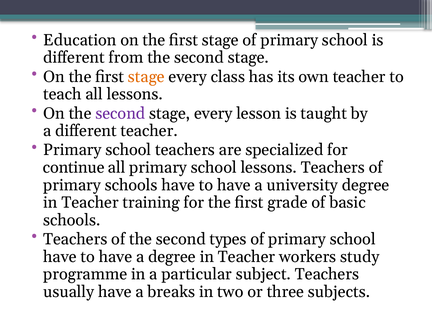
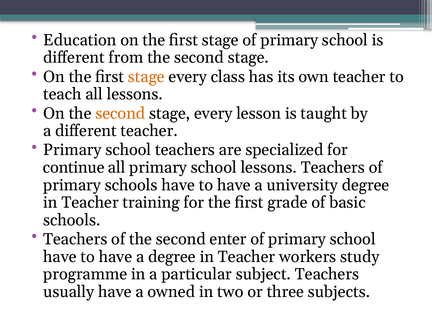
second colour: purple -> orange (120, 113)
types: types -> enter (228, 239)
breaks: breaks -> owned (171, 292)
